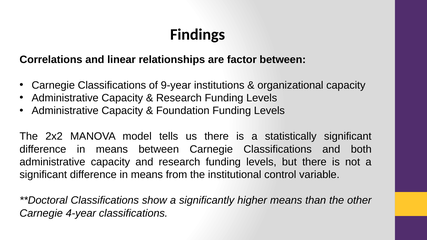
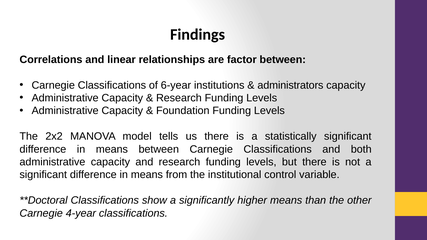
9-year: 9-year -> 6-year (176, 85)
organizational: organizational -> administrators (290, 85)
